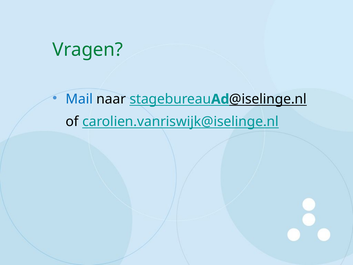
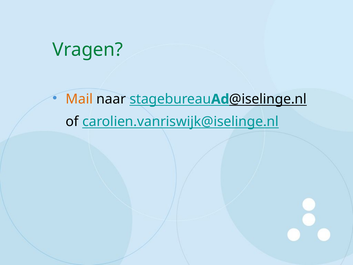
Mail colour: blue -> orange (79, 99)
